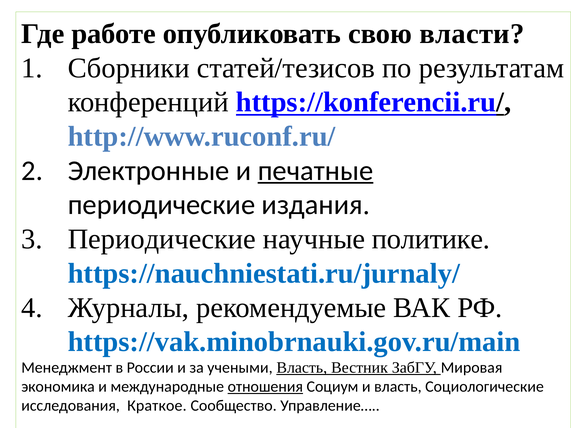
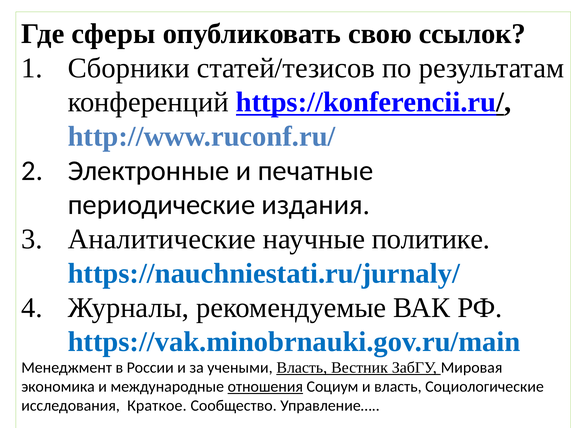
работе: работе -> сферы (113, 34)
власти: власти -> ссылок (472, 34)
печатные underline: present -> none (316, 171)
Периодические: Периодические -> Аналитические (162, 239)
